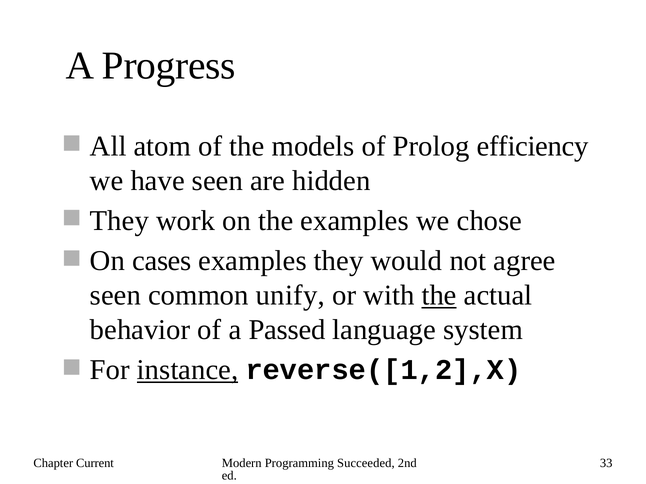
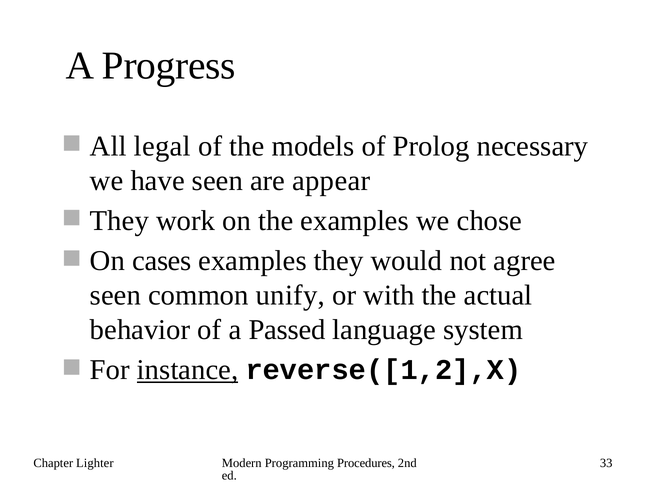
atom: atom -> legal (162, 146)
efficiency: efficiency -> necessary (532, 146)
hidden: hidden -> appear (331, 181)
the underline: present -> none (439, 296)
Current: Current -> Lighter (95, 464)
Succeeded: Succeeded -> Procedures (366, 464)
